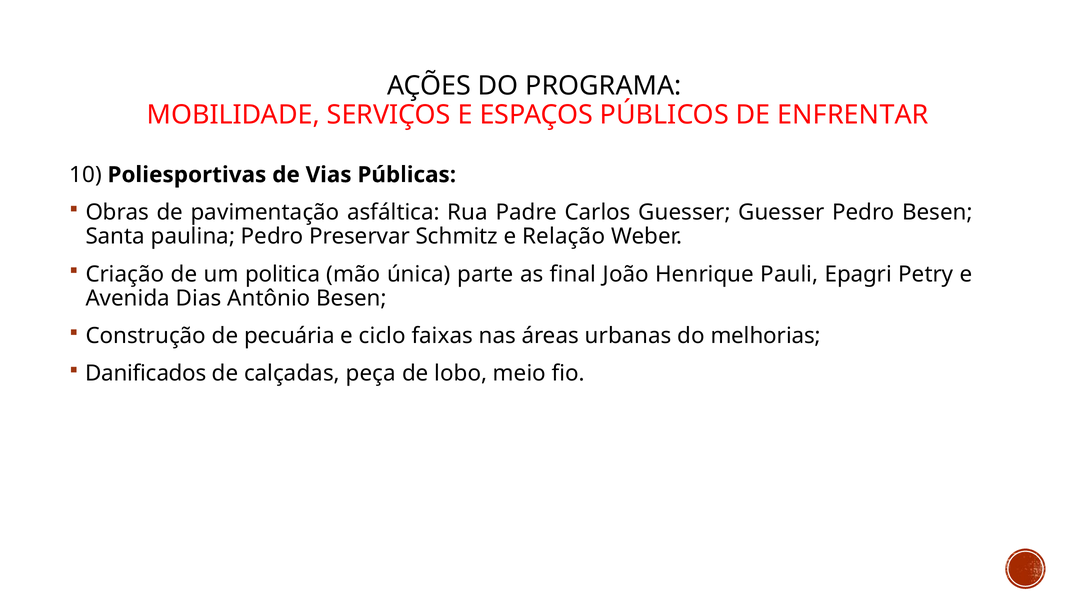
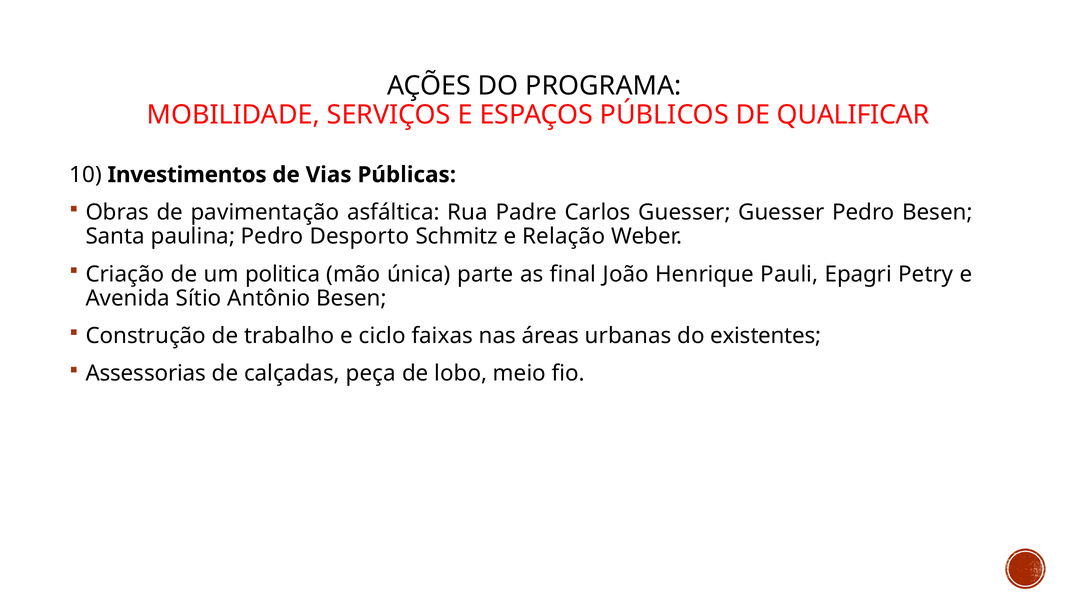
ENFRENTAR: ENFRENTAR -> QUALIFICAR (853, 115)
Poliesportivas: Poliesportivas -> Investimentos (187, 175)
Preservar: Preservar -> Desporto (359, 237)
Dias: Dias -> Sítio (199, 299)
pecuária: pecuária -> trabalho (289, 336)
melhorias: melhorias -> existentes (766, 336)
Danificados: Danificados -> Assessorias (146, 374)
